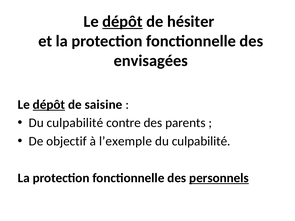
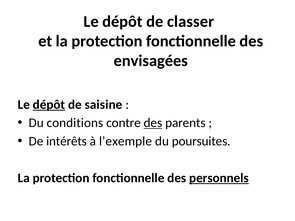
dépôt underline: present -> none (122, 21)
hésiter: hésiter -> classer (191, 21)
culpabilité: culpabilité -> conditions (75, 123)
des underline: none -> present (153, 123)
objectif: objectif -> intérêts (67, 141)
culpabilité: culpabilité -> poursuites (201, 141)
